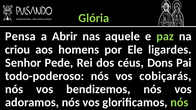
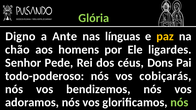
Pensa: Pensa -> Digno (20, 36)
Abrir: Abrir -> Ante (65, 36)
aquele: aquele -> línguas (123, 36)
paz colour: light green -> yellow (165, 36)
criou: criou -> chão (17, 50)
